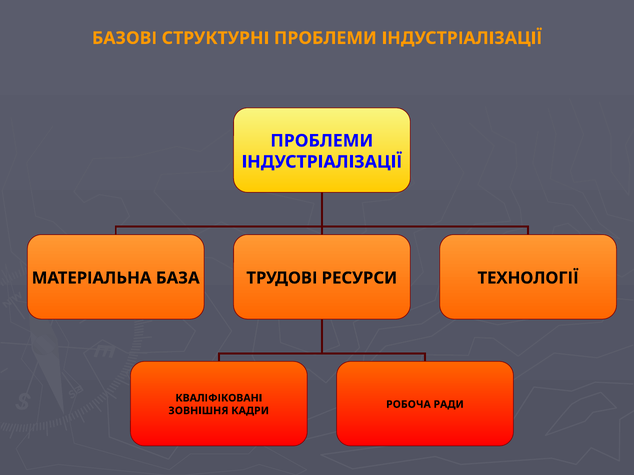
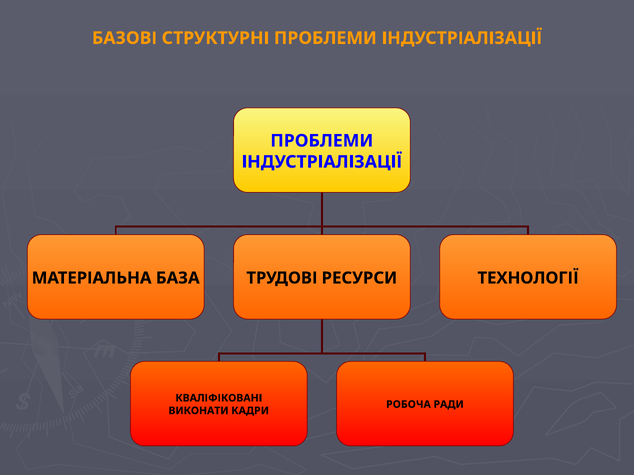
ЗОВНІШНЯ: ЗОВНІШНЯ -> ВИКОНАТИ (199, 411)
